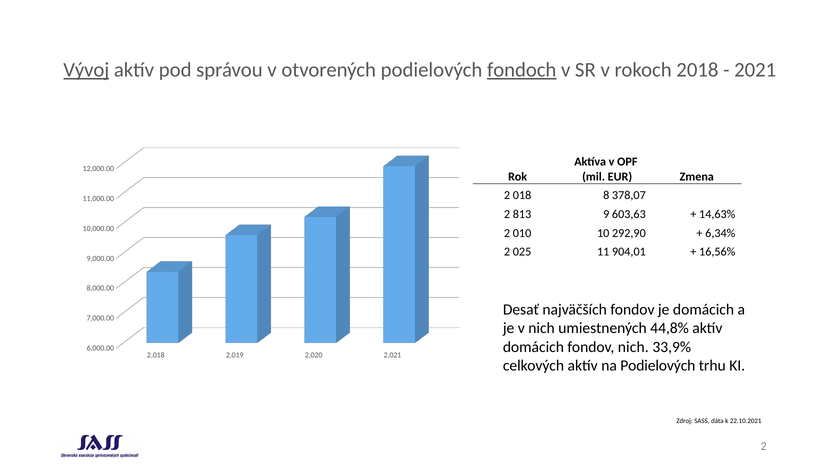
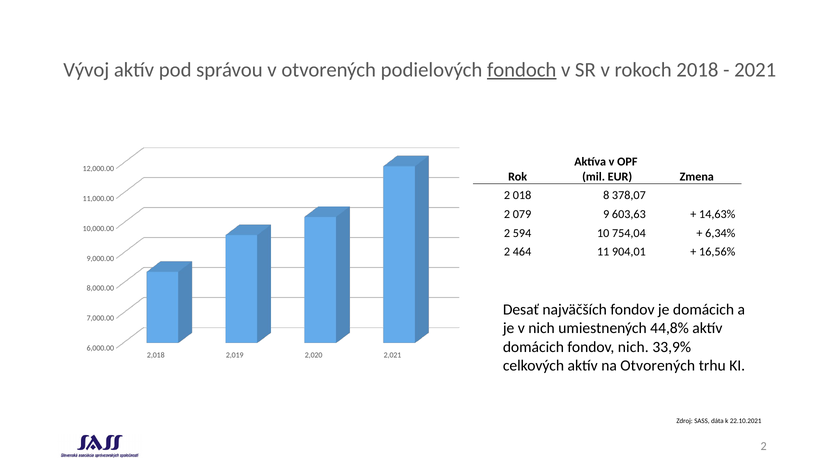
Vývoj underline: present -> none (86, 70)
813: 813 -> 079 (522, 214)
010: 010 -> 594 (522, 233)
292,90: 292,90 -> 754,04 (629, 233)
025: 025 -> 464 (522, 252)
na Podielových: Podielových -> Otvorených (658, 365)
